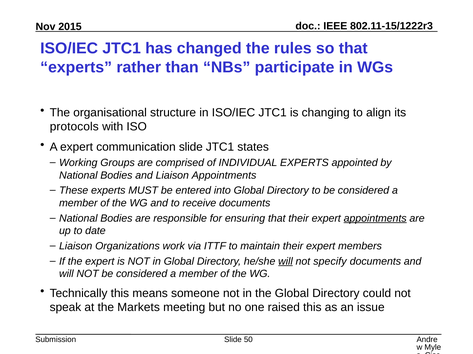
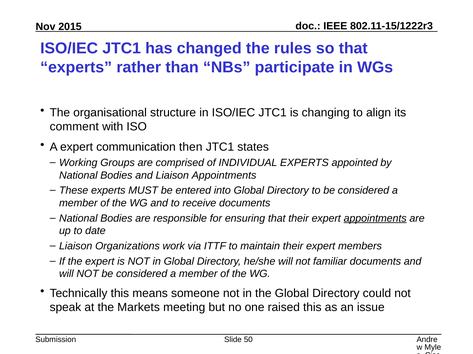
protocols: protocols -> comment (74, 127)
communication slide: slide -> then (191, 147)
will underline: present -> none (286, 262)
specify: specify -> familiar (330, 262)
